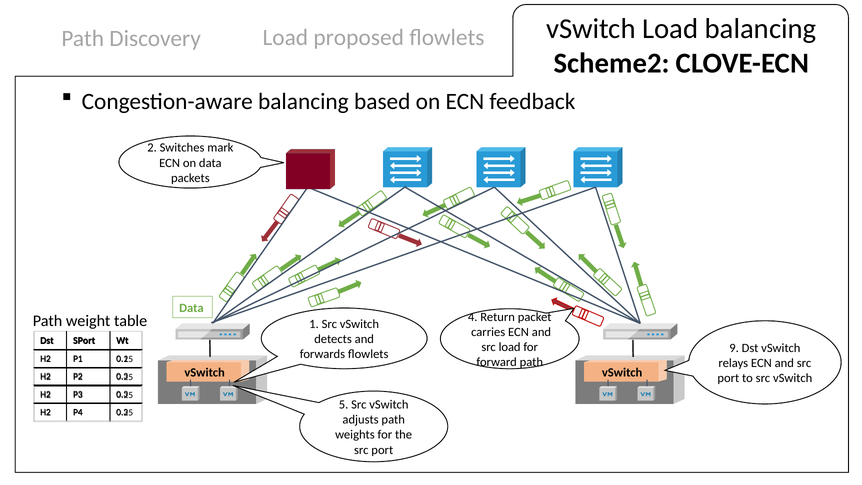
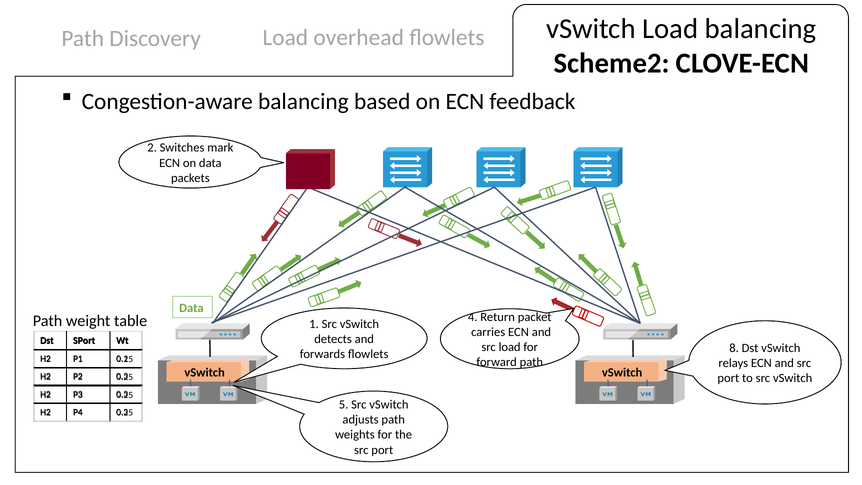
proposed: proposed -> overhead (359, 38)
9: 9 -> 8 (734, 348)
